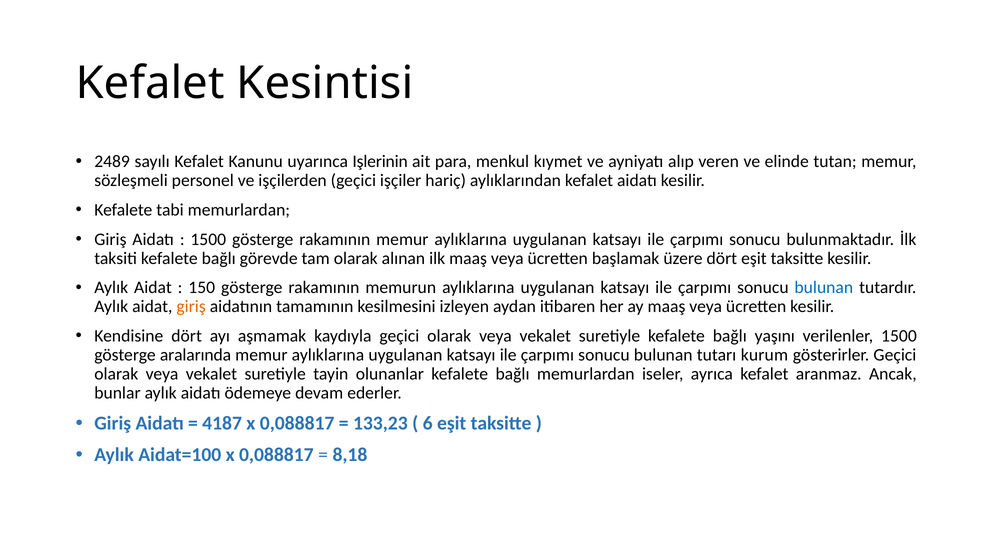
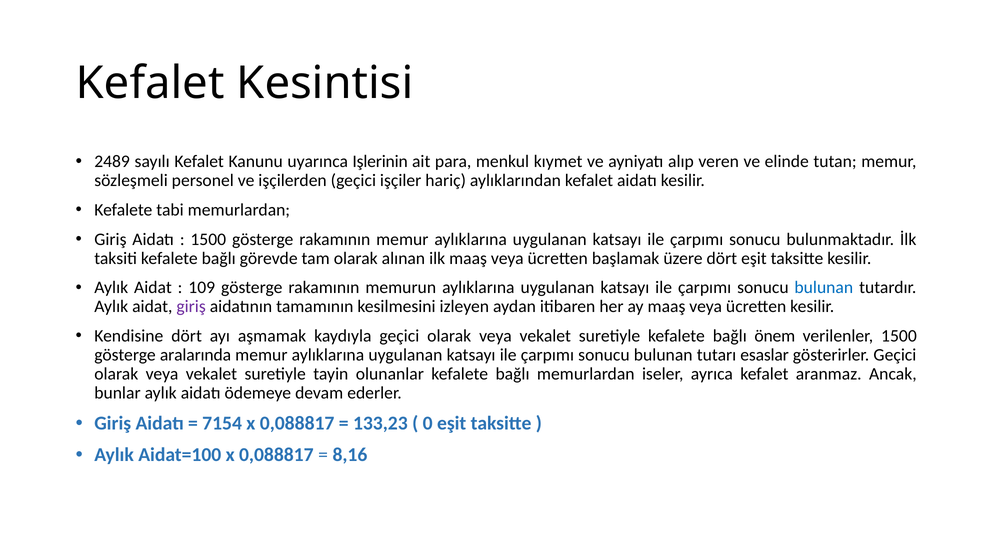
150: 150 -> 109 (202, 288)
giriş colour: orange -> purple (191, 307)
yaşını: yaşını -> önem (775, 336)
kurum: kurum -> esaslar (765, 355)
4187: 4187 -> 7154 (222, 424)
6: 6 -> 0 (428, 424)
8,18: 8,18 -> 8,16 (350, 455)
